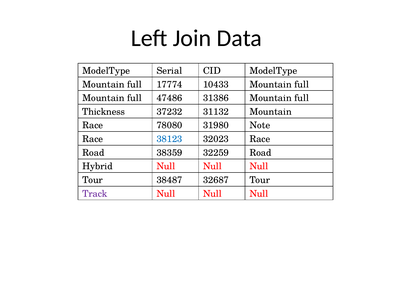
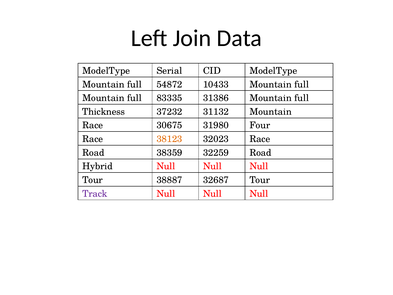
17774: 17774 -> 54872 (169, 84)
47486: 47486 -> 83335 (169, 98)
78080: 78080 -> 30675 (169, 125)
Note: Note -> Four (260, 125)
38123 colour: blue -> orange (169, 139)
38487: 38487 -> 38887 (169, 180)
